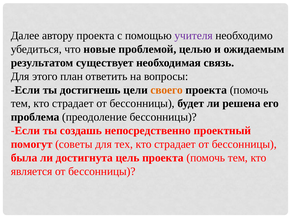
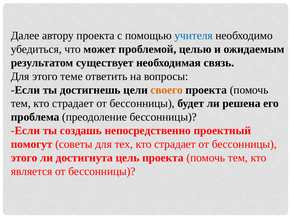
учителя colour: purple -> blue (194, 36)
новые: новые -> может (100, 49)
план: план -> теме (72, 76)
была: была -> этого (24, 158)
